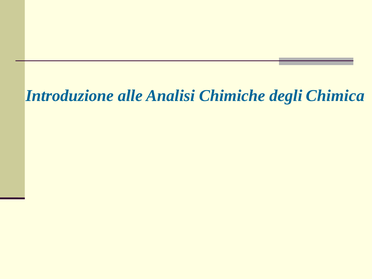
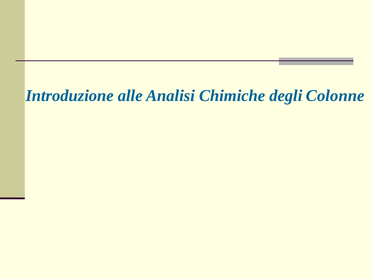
Chimica: Chimica -> Colonne (335, 96)
